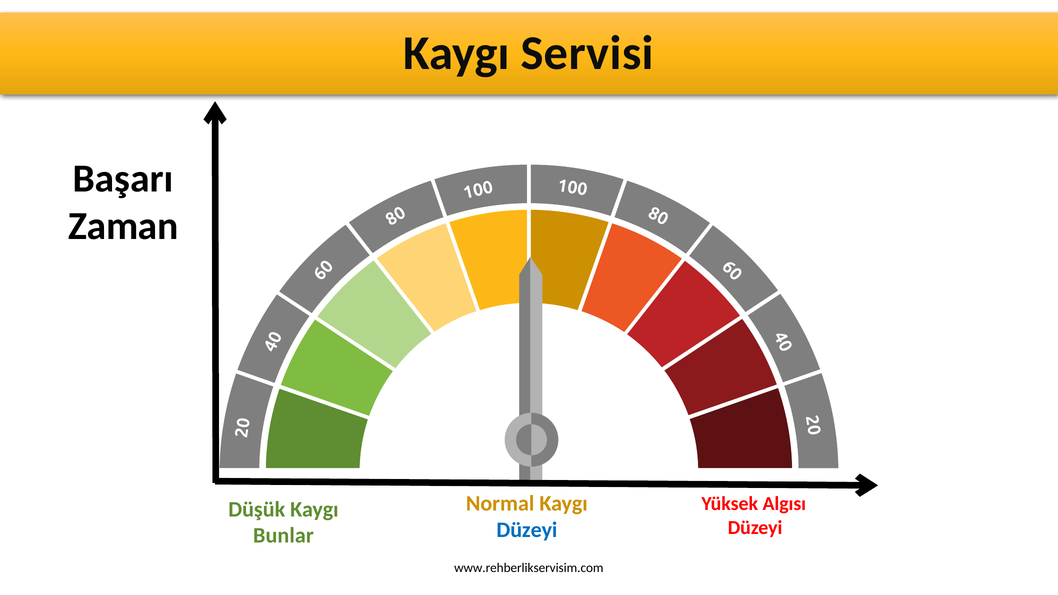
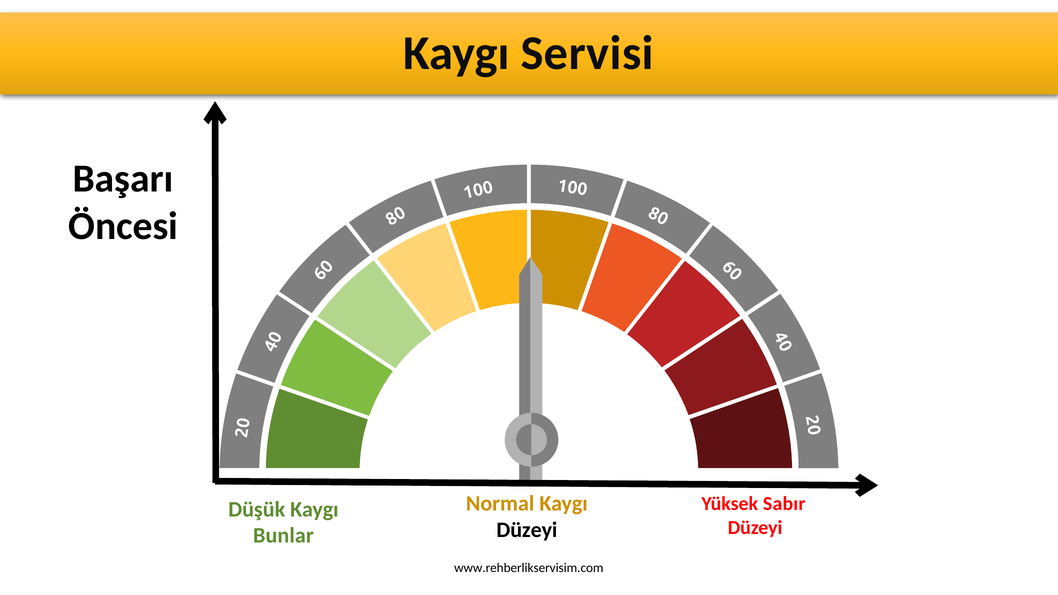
Zaman: Zaman -> Öncesi (123, 226)
Algısı: Algısı -> Sabır (784, 504)
Düzeyi colour: blue -> black (527, 530)
